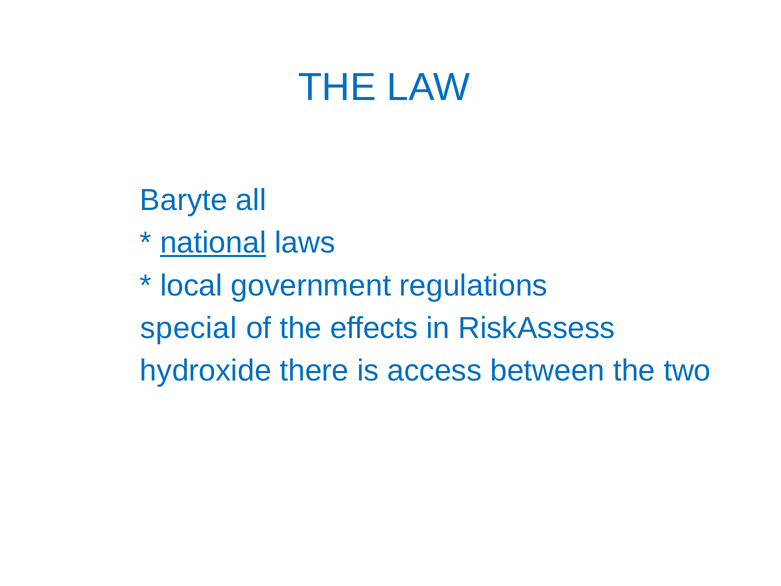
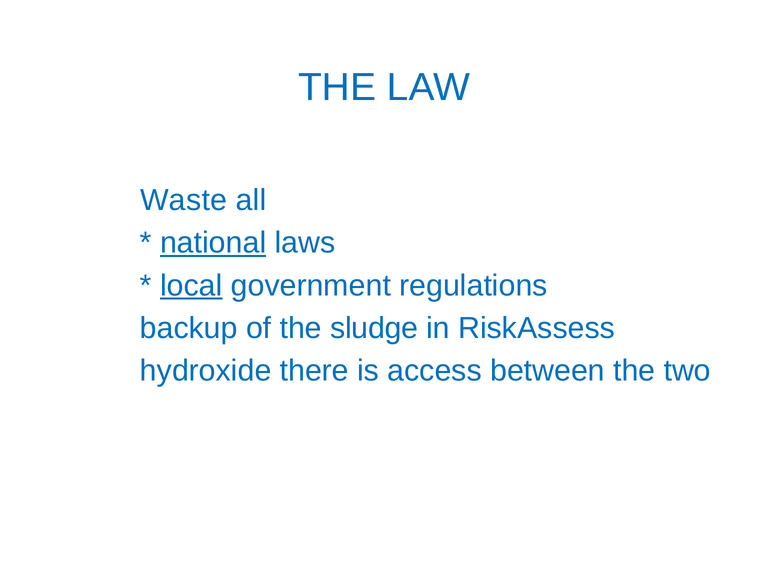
Baryte: Baryte -> Waste (184, 200)
local underline: none -> present (191, 285)
special: special -> backup (189, 328)
effects: effects -> sludge (374, 328)
